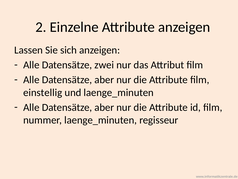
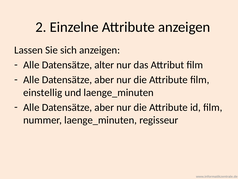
zwei: zwei -> alter (104, 65)
